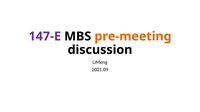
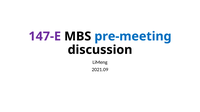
pre-meeting colour: orange -> blue (133, 36)
